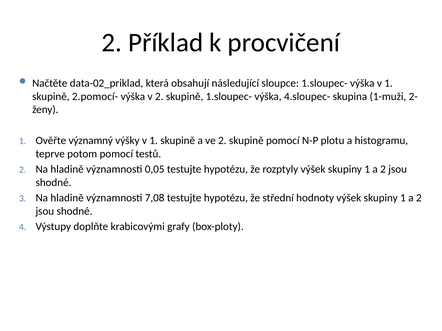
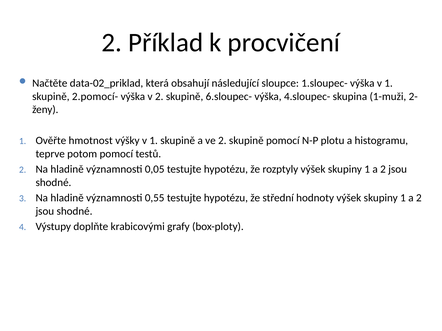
skupině 1.sloupec-: 1.sloupec- -> 6.sloupec- (229, 97)
významný: významný -> hmotnost (91, 141)
7,08: 7,08 -> 0,55 (155, 198)
